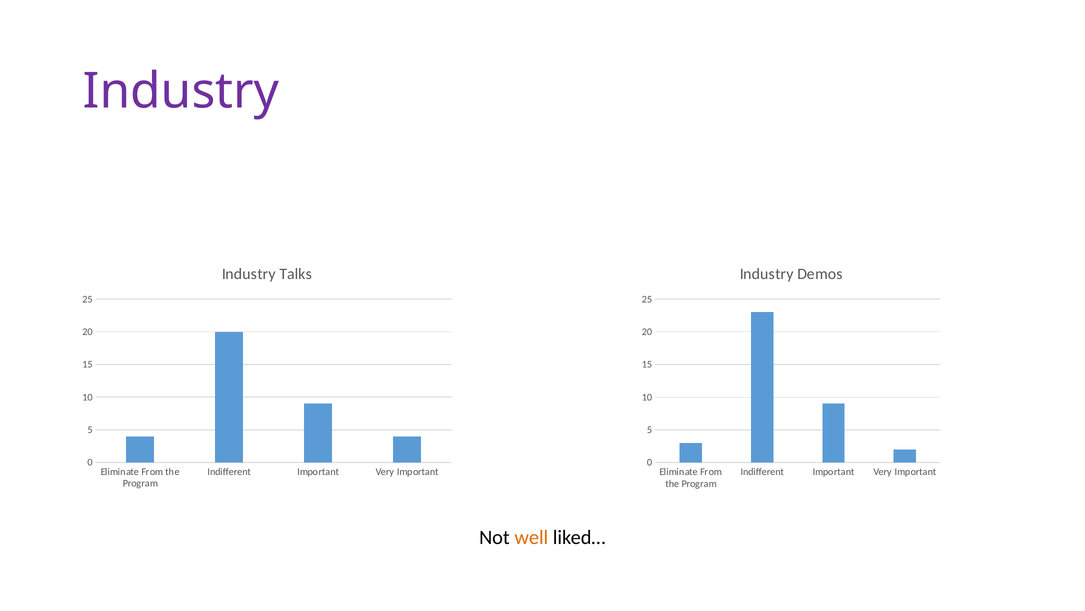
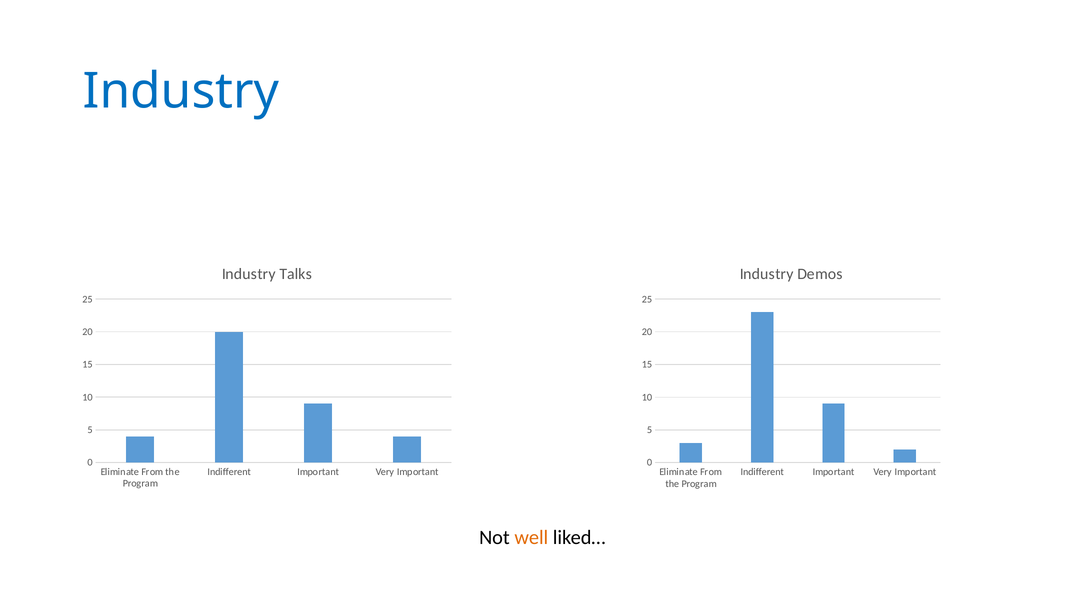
Industry colour: purple -> blue (181, 91)
